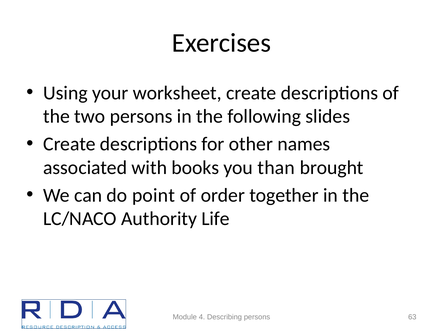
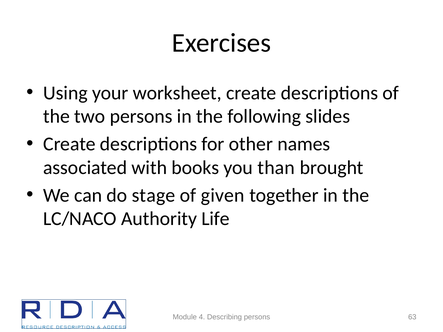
point: point -> stage (153, 195)
order: order -> given (223, 195)
